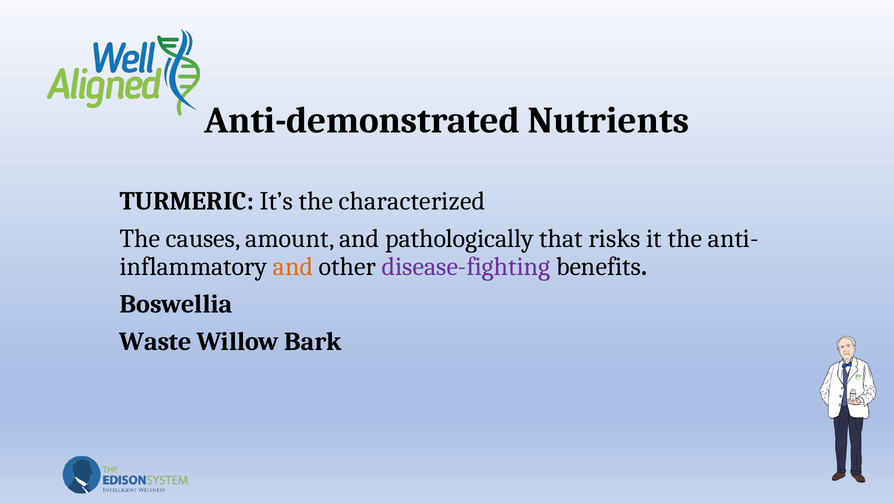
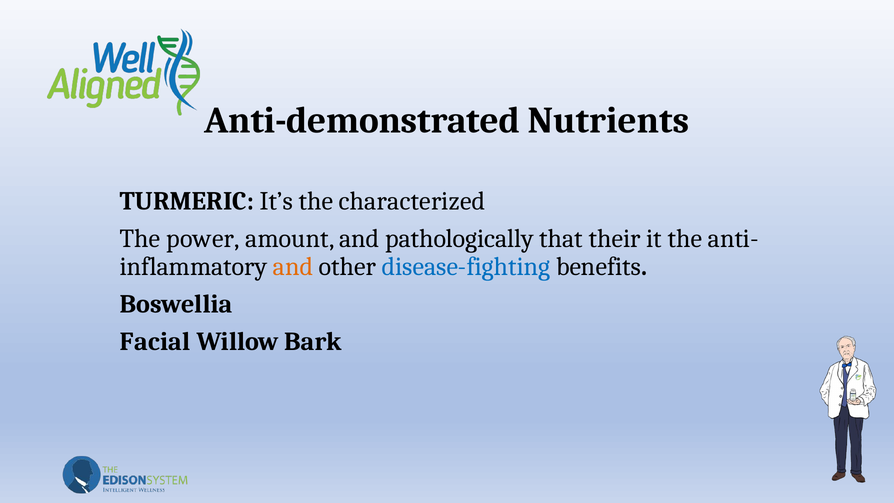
causes: causes -> power (203, 238)
risks: risks -> their (615, 238)
disease-fighting colour: purple -> blue (466, 267)
Waste: Waste -> Facial (155, 341)
